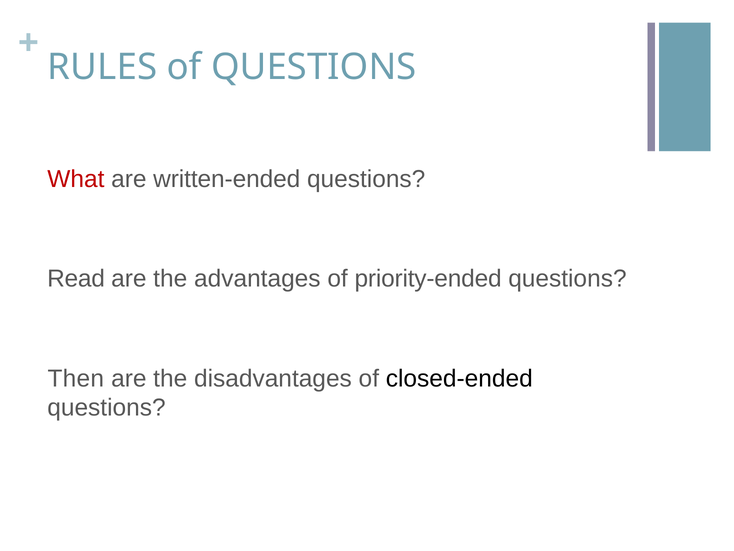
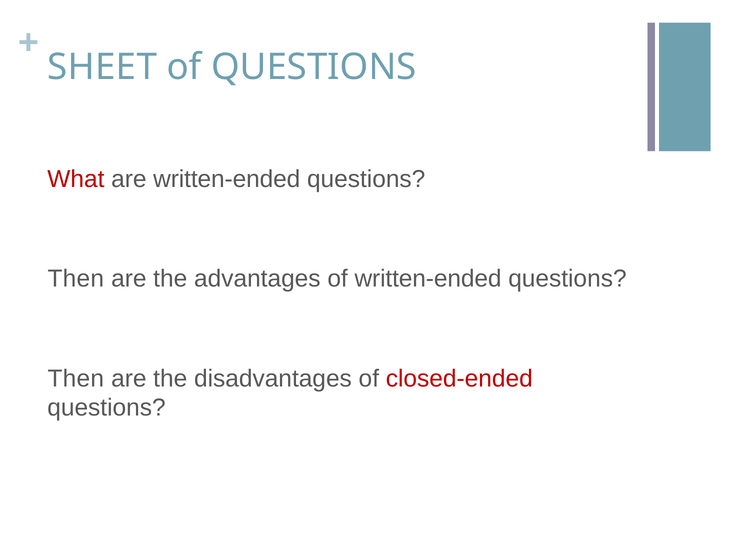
RULES: RULES -> SHEET (102, 67)
Read: Read -> Then (76, 279)
of priority-ended: priority-ended -> written-ended (428, 279)
closed-ended colour: black -> red (459, 378)
